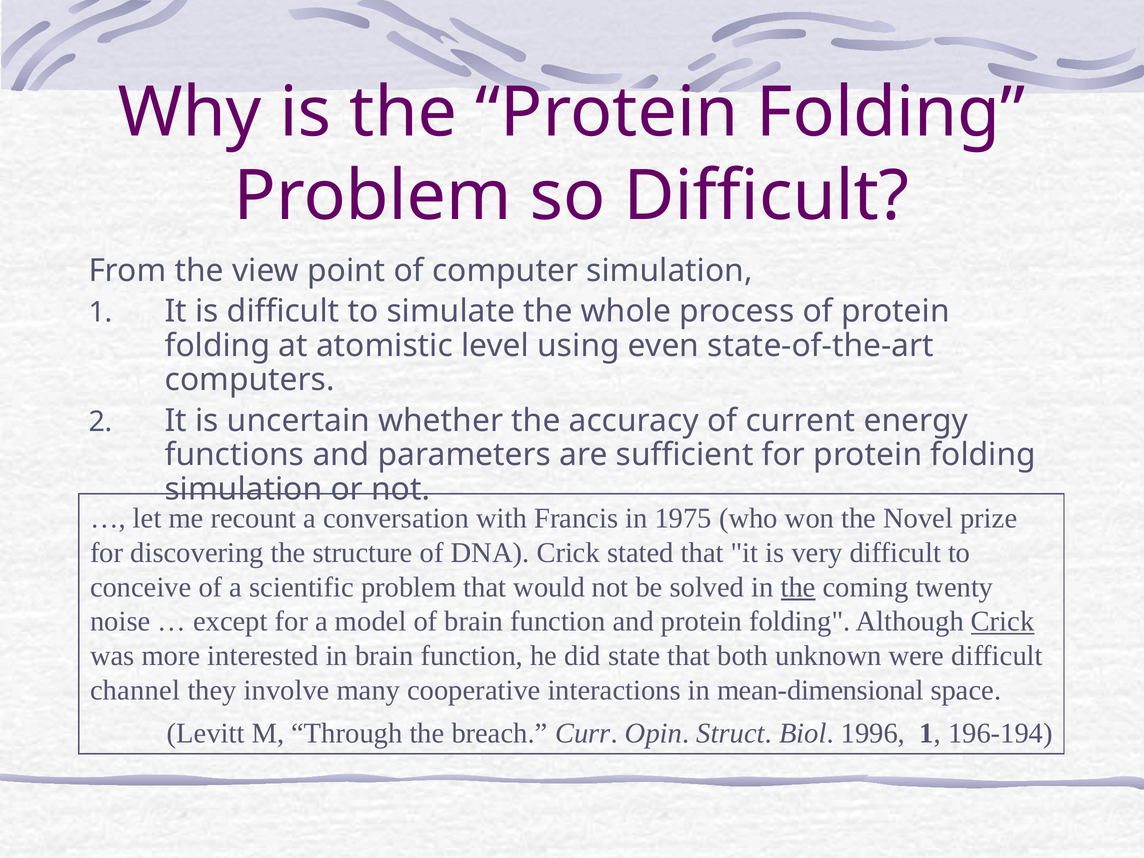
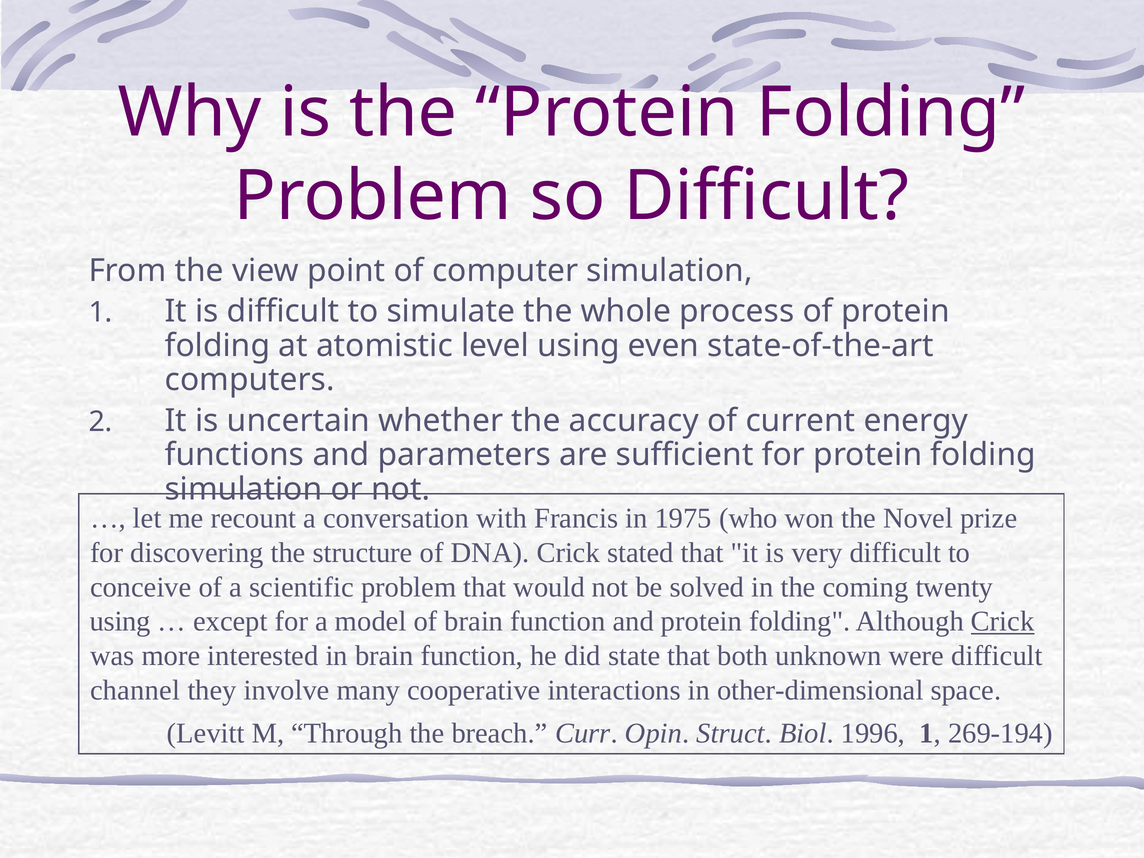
the underline: present -> none (798, 587)
noise: noise -> using (120, 622)
mean-dimensional: mean-dimensional -> other-dimensional (820, 690)
196-194: 196-194 -> 269-194 (1000, 733)
